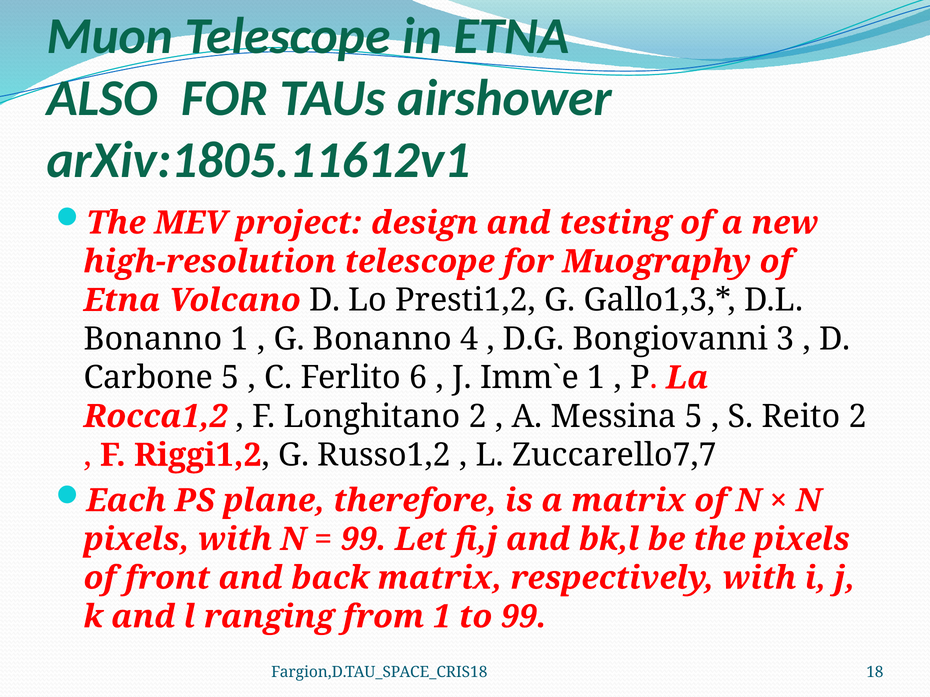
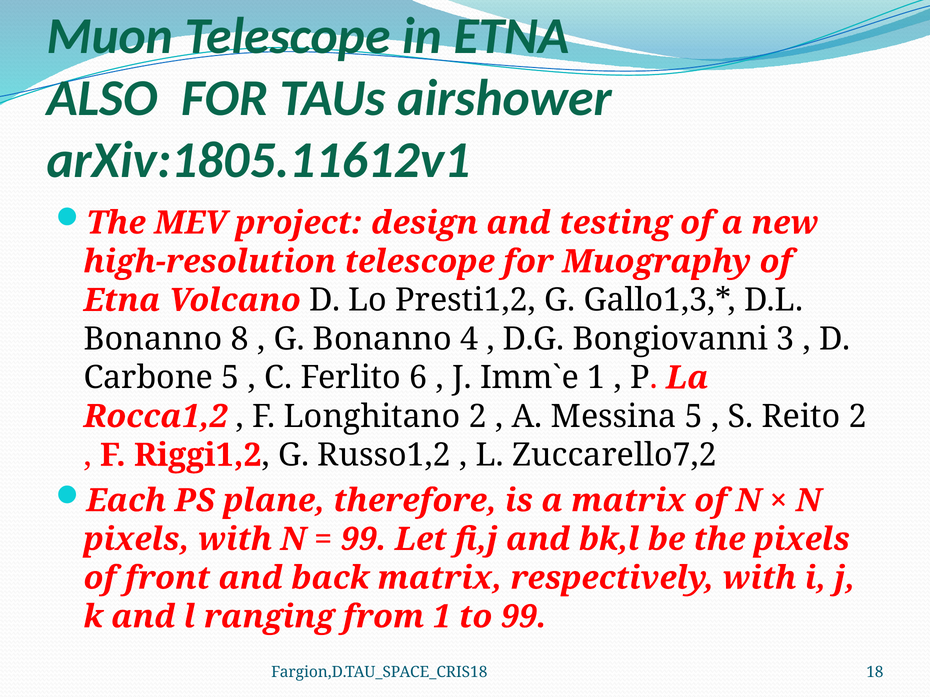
Bonanno 1: 1 -> 8 (240, 339)
Zuccarello7,7: Zuccarello7,7 -> Zuccarello7,2 (614, 455)
